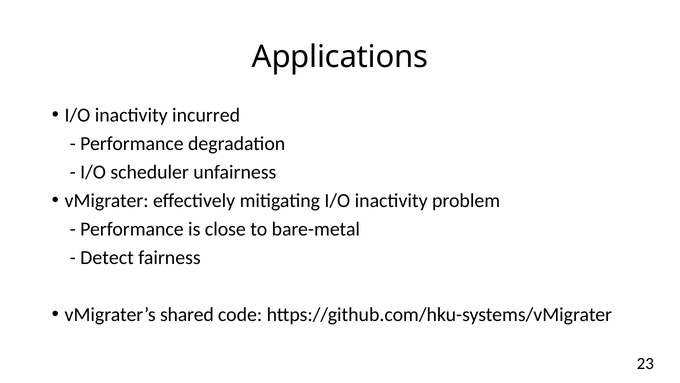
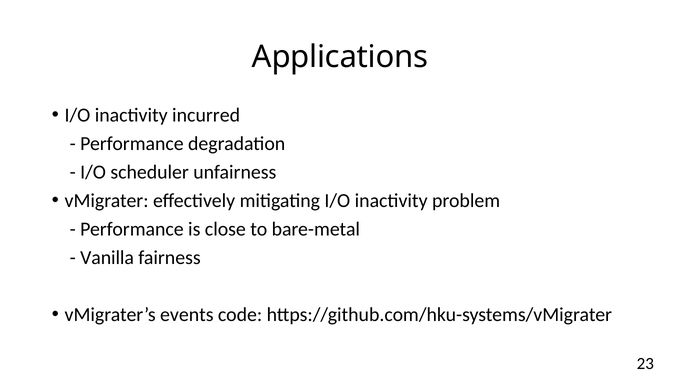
Detect: Detect -> Vanilla (107, 257)
shared: shared -> events (187, 314)
